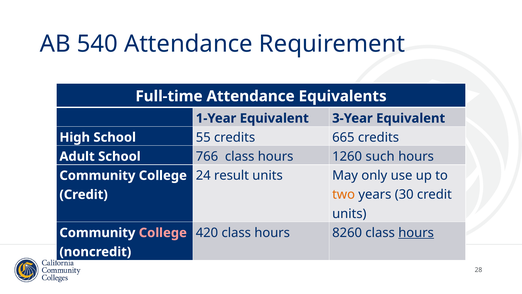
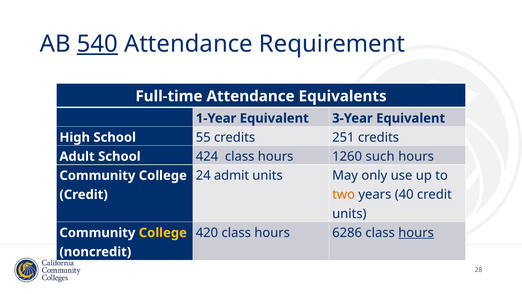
540 underline: none -> present (97, 44)
665: 665 -> 251 (343, 137)
766: 766 -> 424 (207, 156)
result: result -> admit (232, 175)
30: 30 -> 40 (404, 194)
8260: 8260 -> 6286 (347, 233)
College colour: pink -> yellow (163, 233)
